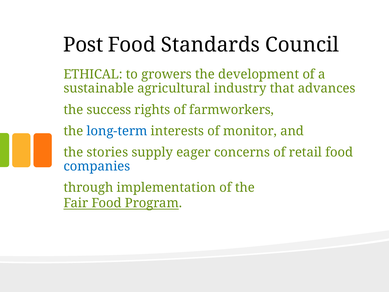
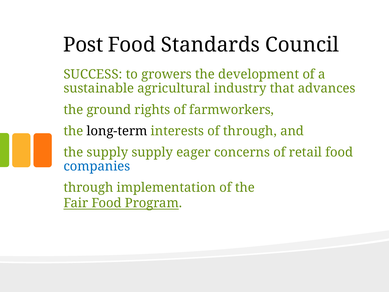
ETHICAL: ETHICAL -> SUCCESS (93, 74)
success: success -> ground (109, 110)
long-term colour: blue -> black (117, 131)
of monitor: monitor -> through (250, 131)
the stories: stories -> supply (107, 152)
